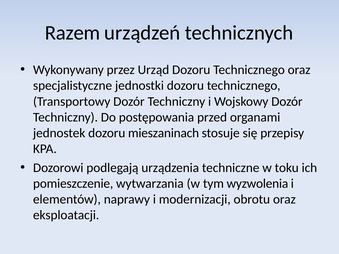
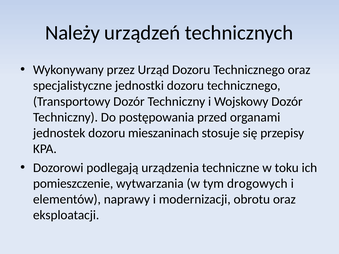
Razem: Razem -> Należy (73, 33)
wyzwolenia: wyzwolenia -> drogowych (257, 184)
